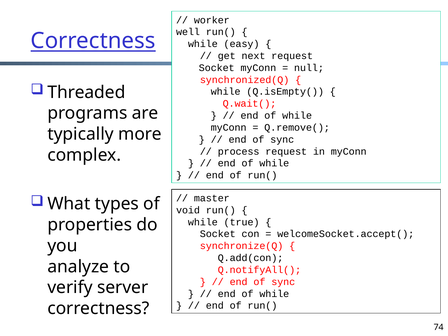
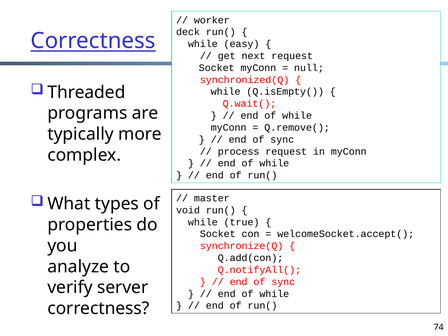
well: well -> deck (188, 32)
